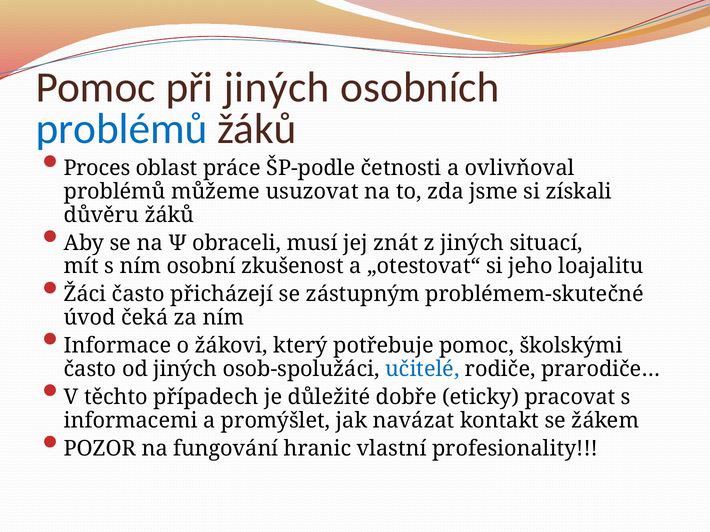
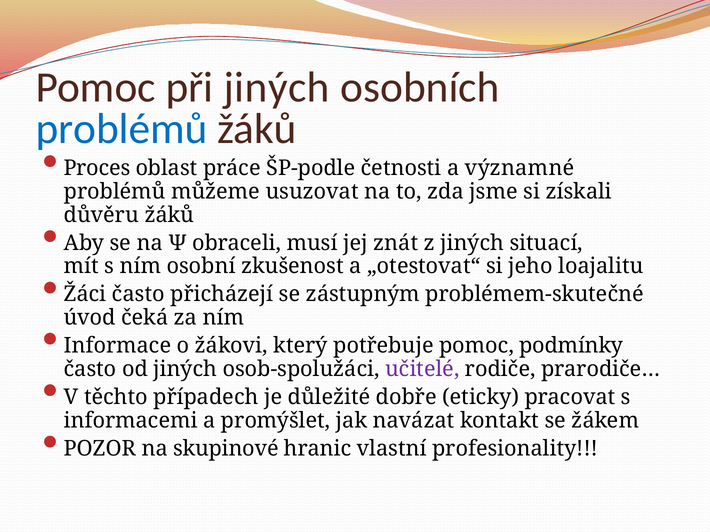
ovlivňoval: ovlivňoval -> významné (520, 168)
školskými: školskými -> podmínky (571, 346)
učitelé colour: blue -> purple (422, 369)
fungování: fungování -> skupinové (226, 449)
